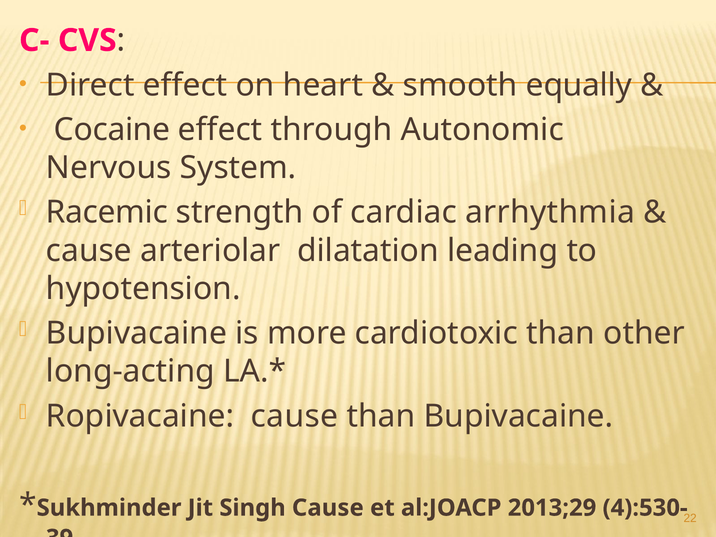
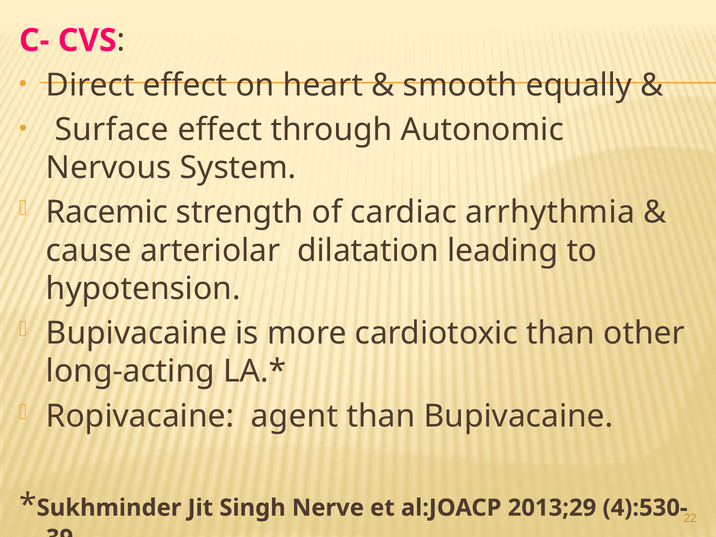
Cocaine: Cocaine -> Surface (112, 130)
Ropivacaine cause: cause -> agent (294, 416)
Singh Cause: Cause -> Nerve (328, 508)
